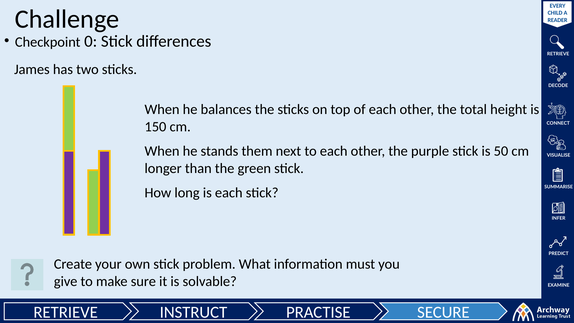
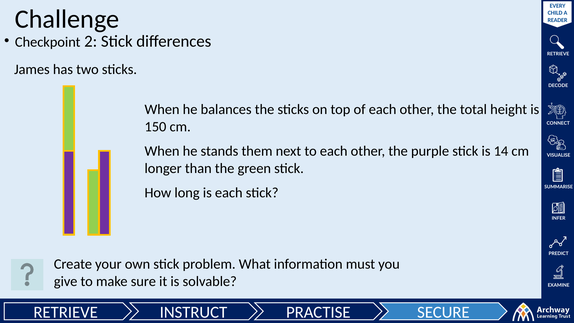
0: 0 -> 2 (91, 41)
50: 50 -> 14 (501, 151)
